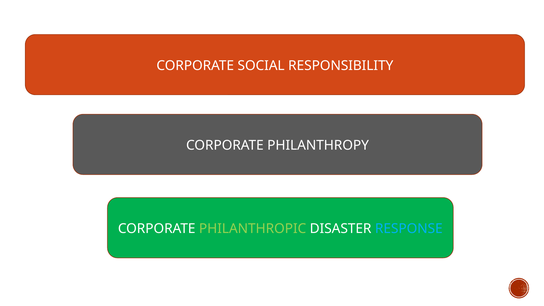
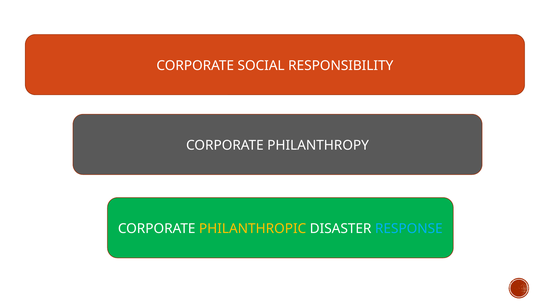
PHILANTHROPIC colour: light green -> yellow (253, 229)
